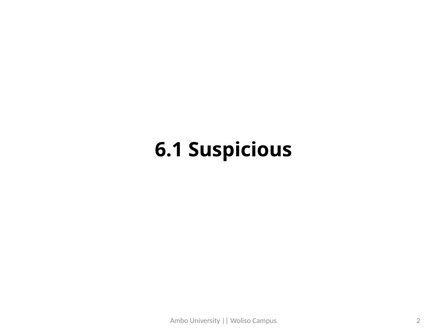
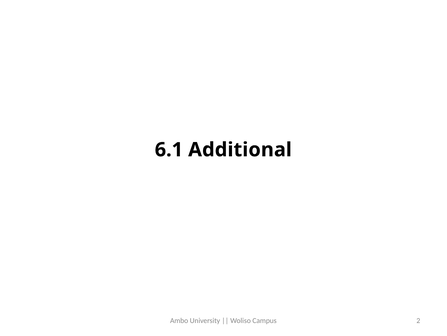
Suspicious: Suspicious -> Additional (240, 149)
